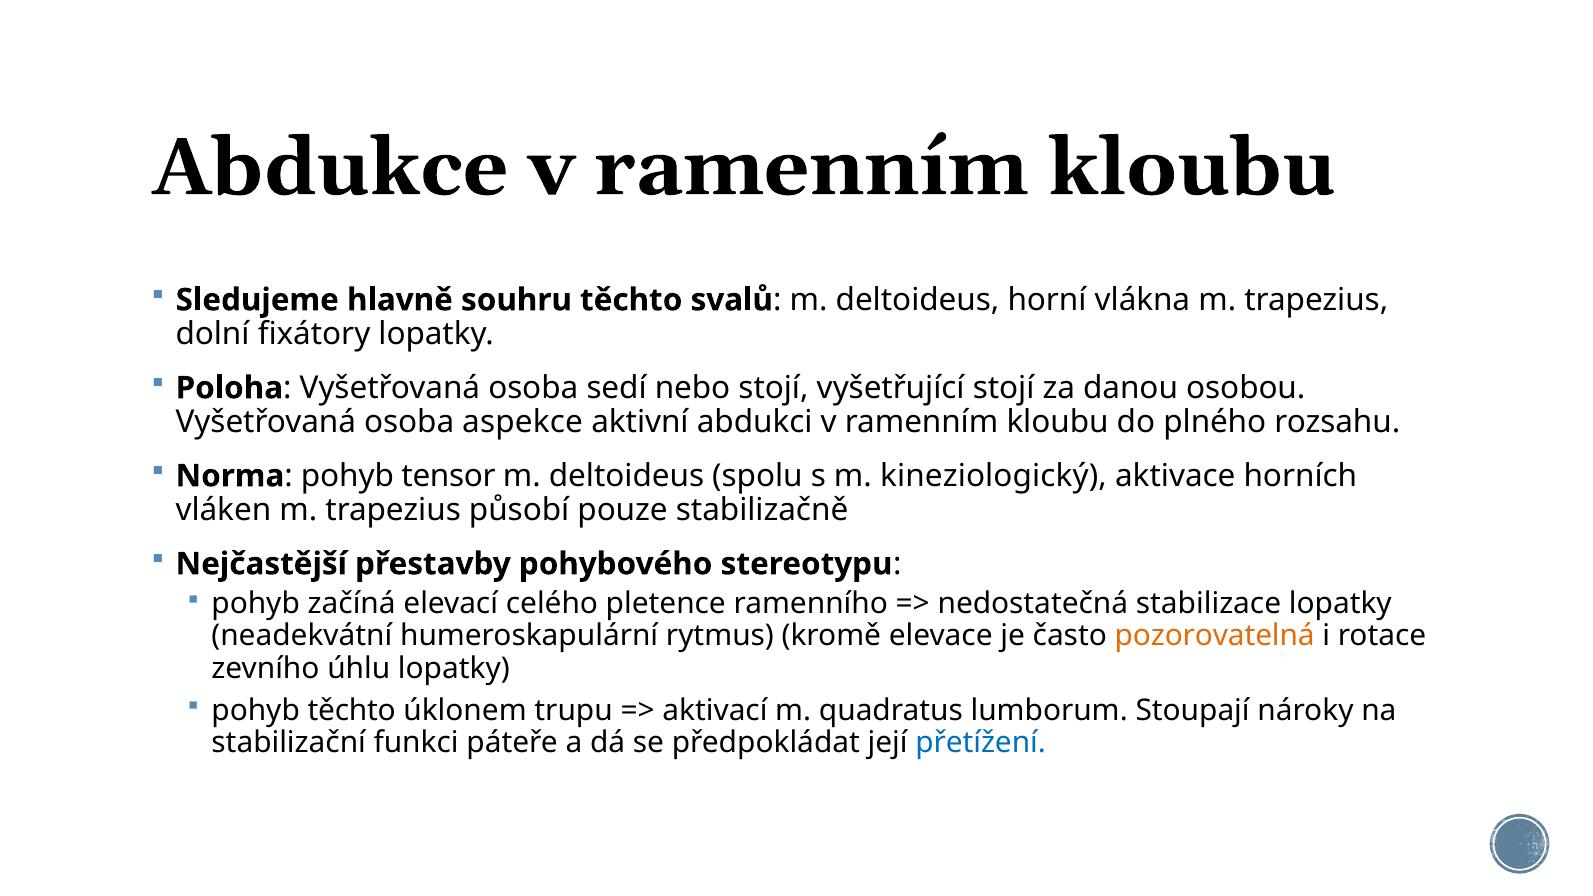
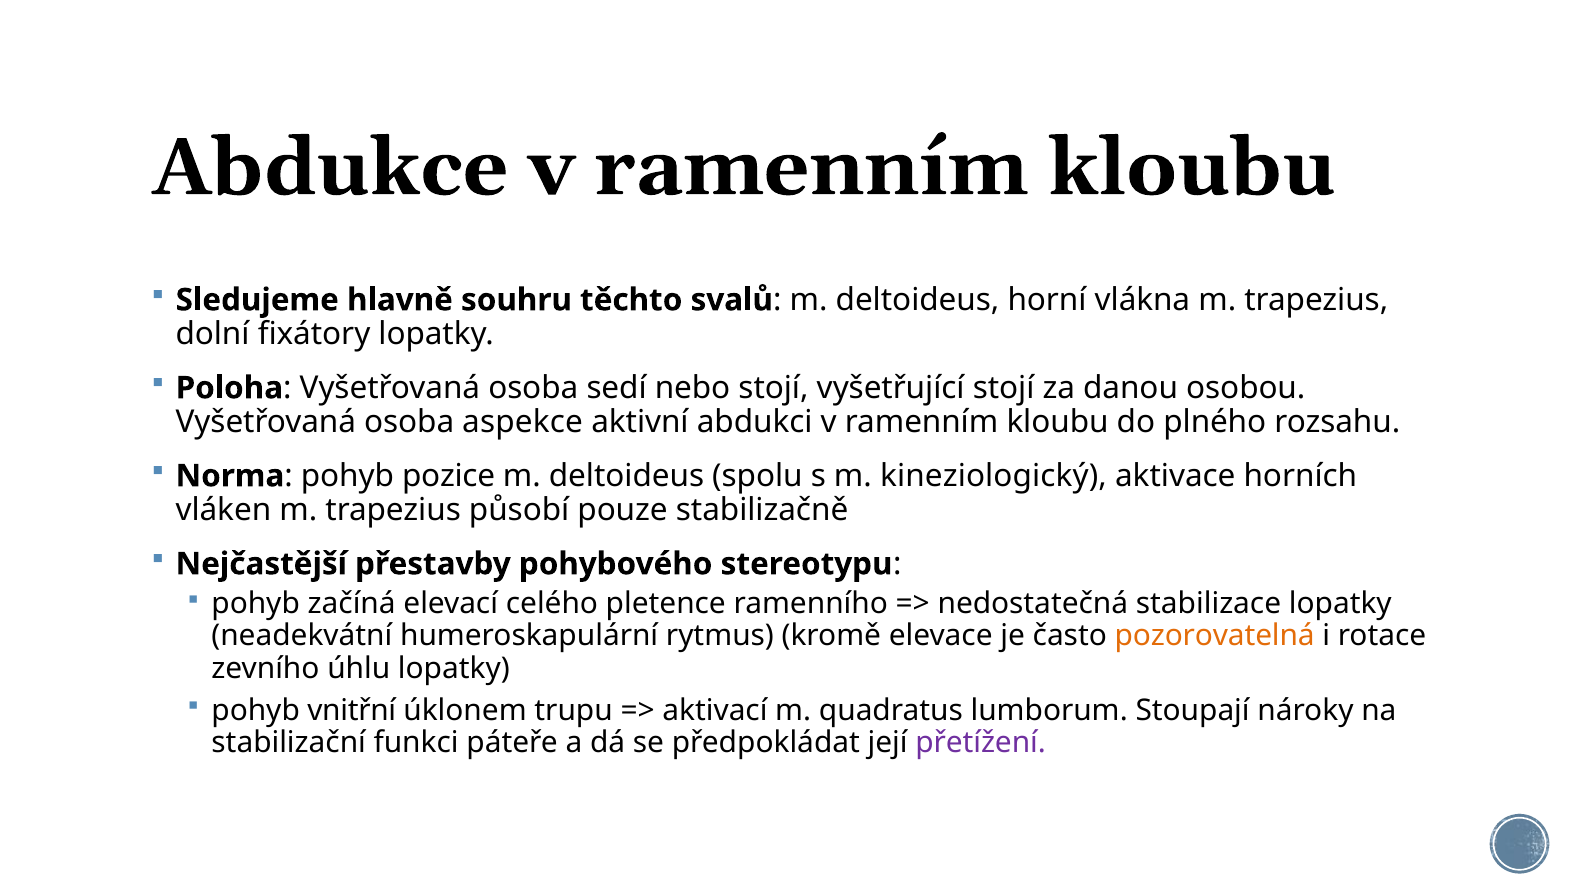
tensor: tensor -> pozice (449, 476)
pohyb těchto: těchto -> vnitřní (352, 711)
přetížení colour: blue -> purple (981, 743)
